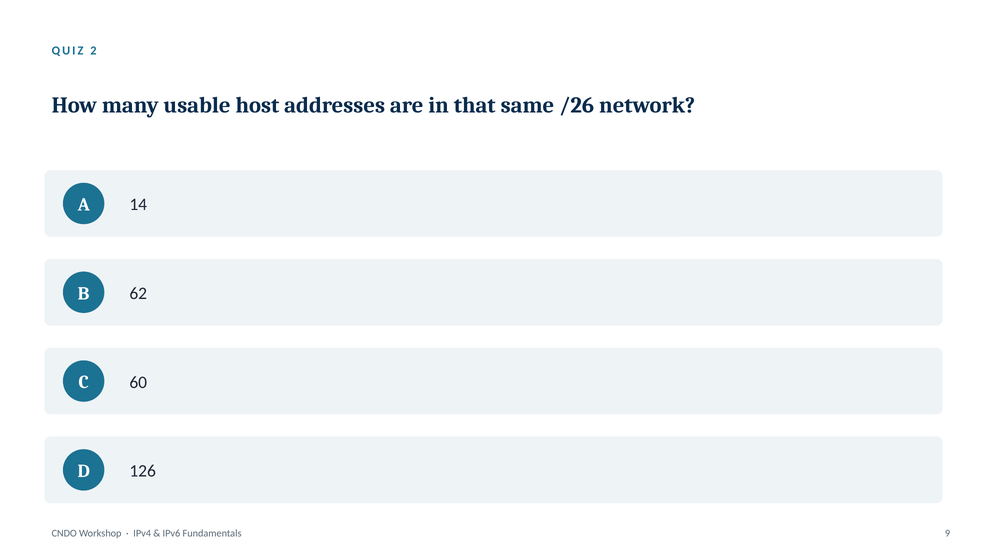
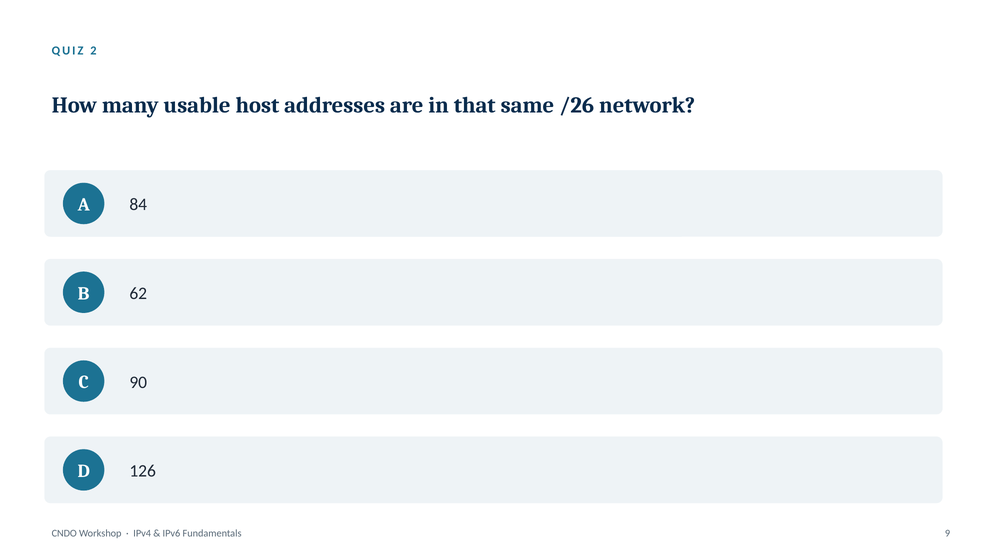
14: 14 -> 84 (138, 205)
60: 60 -> 90 (138, 383)
